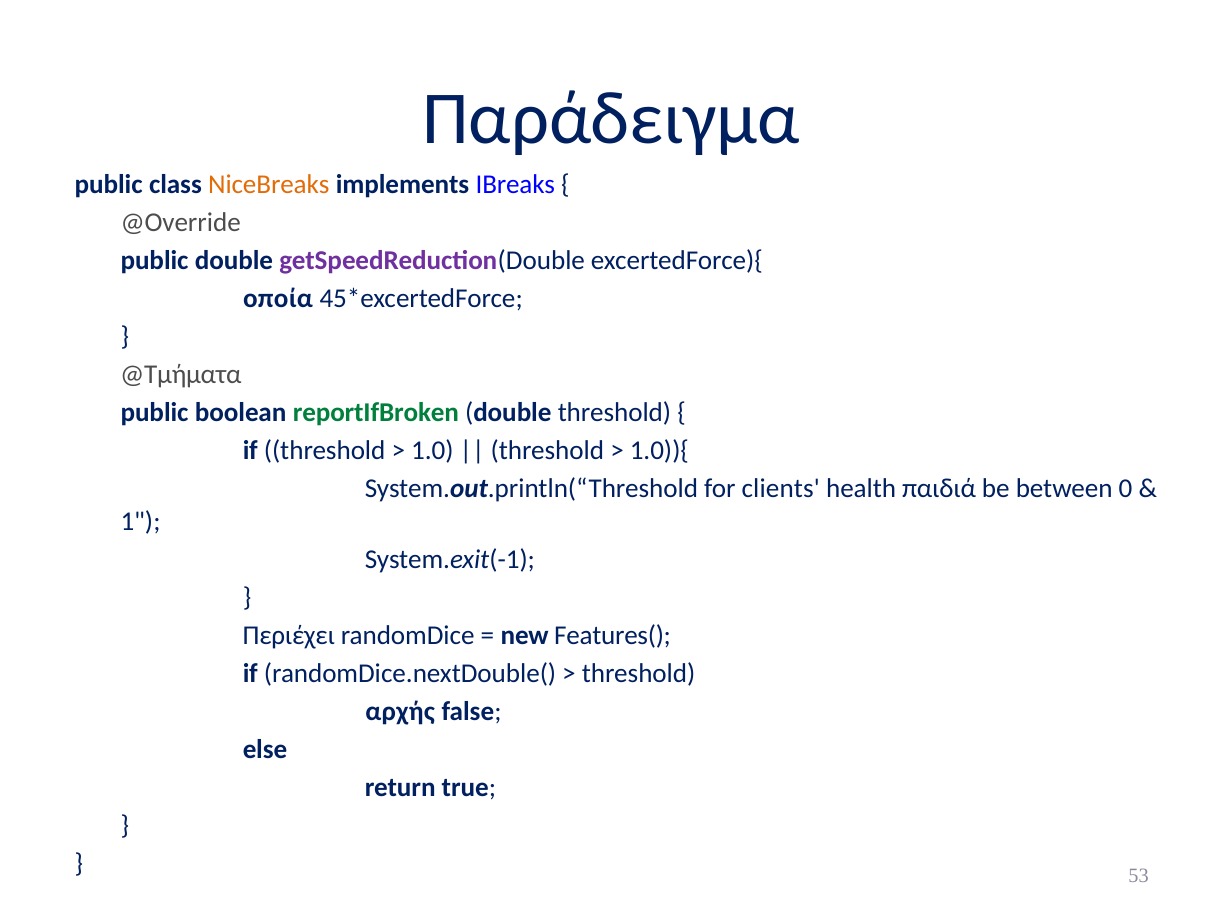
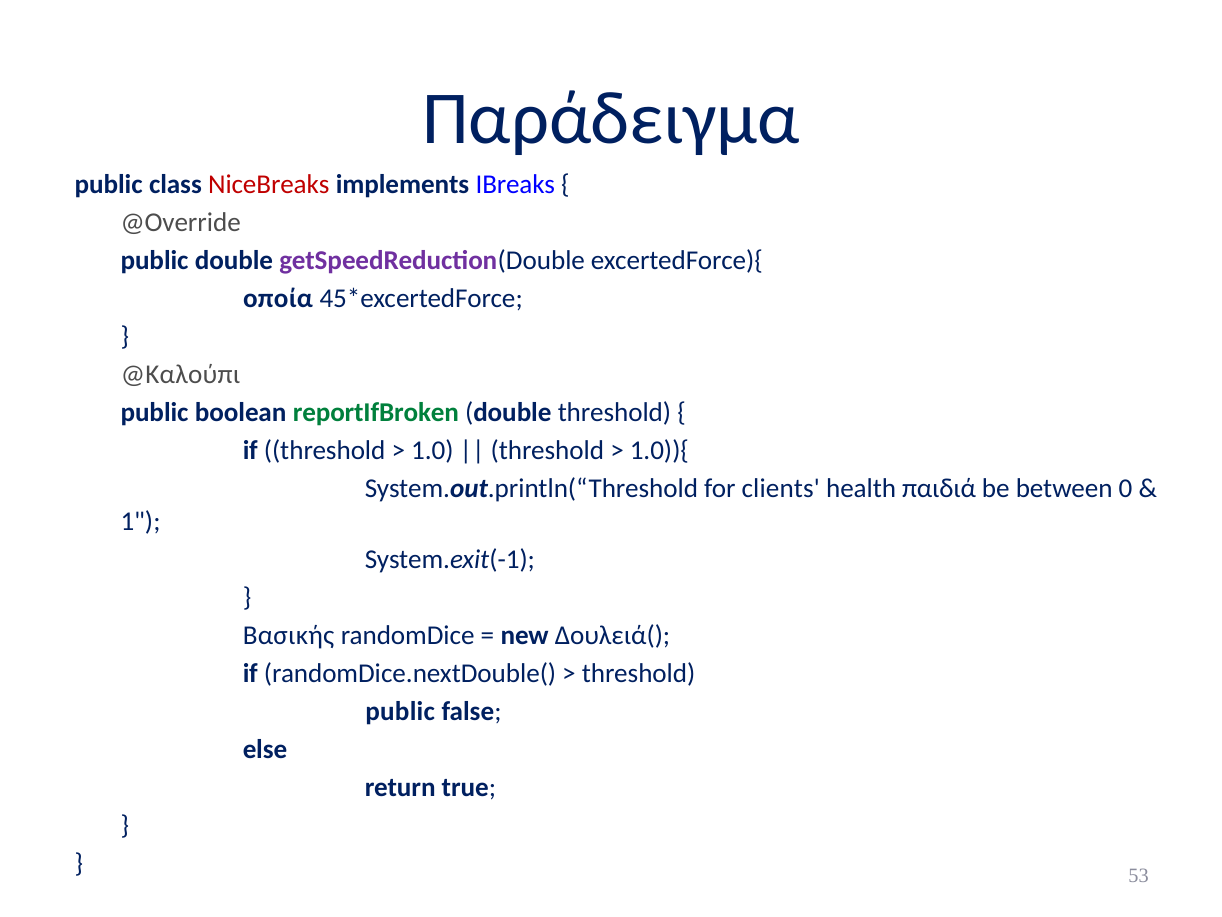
NiceBreaks colour: orange -> red (269, 184)
@Τμήματα: @Τμήματα -> @Καλούπι (181, 374)
Περιέχει: Περιέχει -> Βασικής (289, 635)
Features(: Features( -> Δουλειά( (612, 635)
αρχής: αρχής -> public (400, 711)
